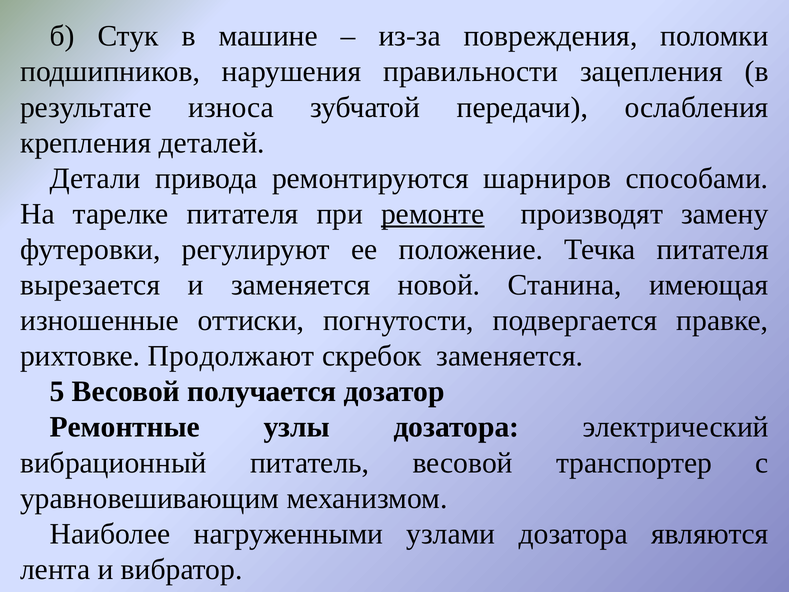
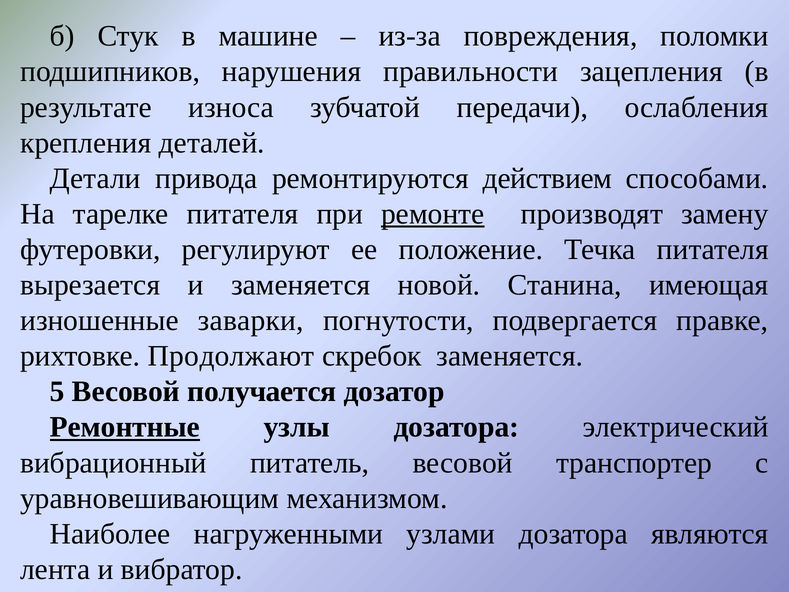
шарниров: шарниров -> действием (548, 178)
оттиски: оттиски -> заварки (251, 320)
Ремонтные underline: none -> present (125, 427)
